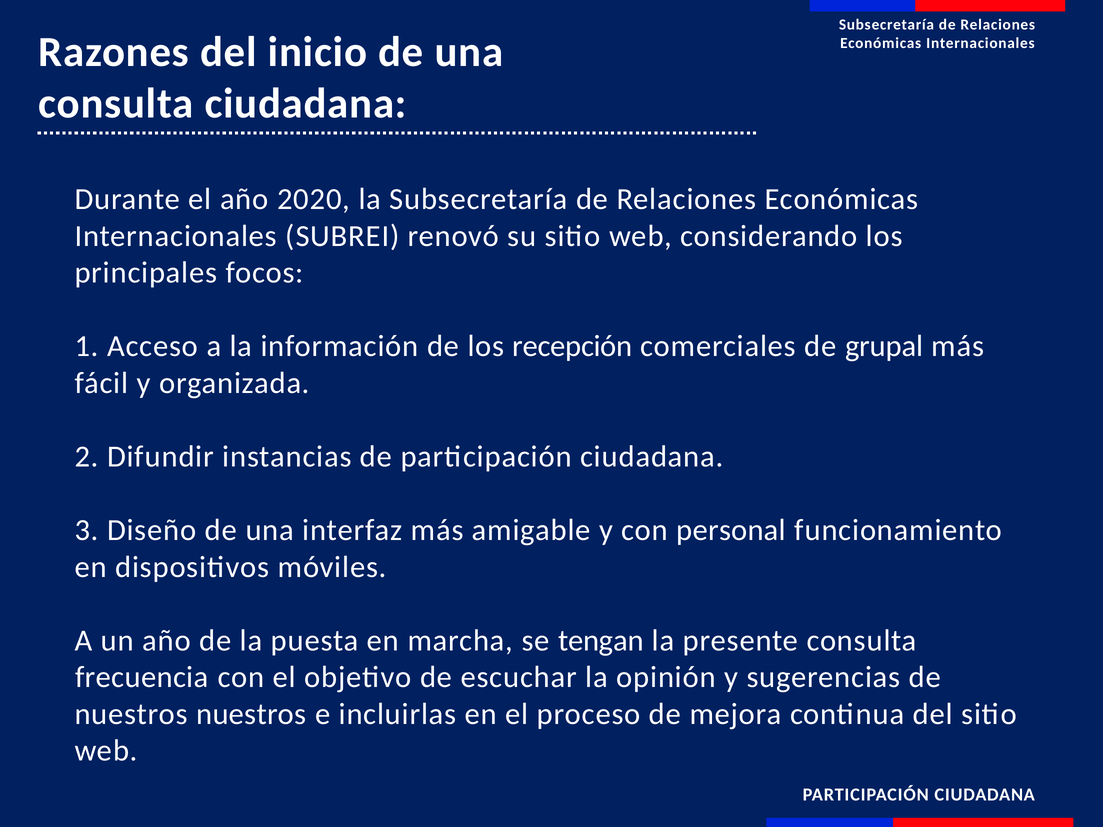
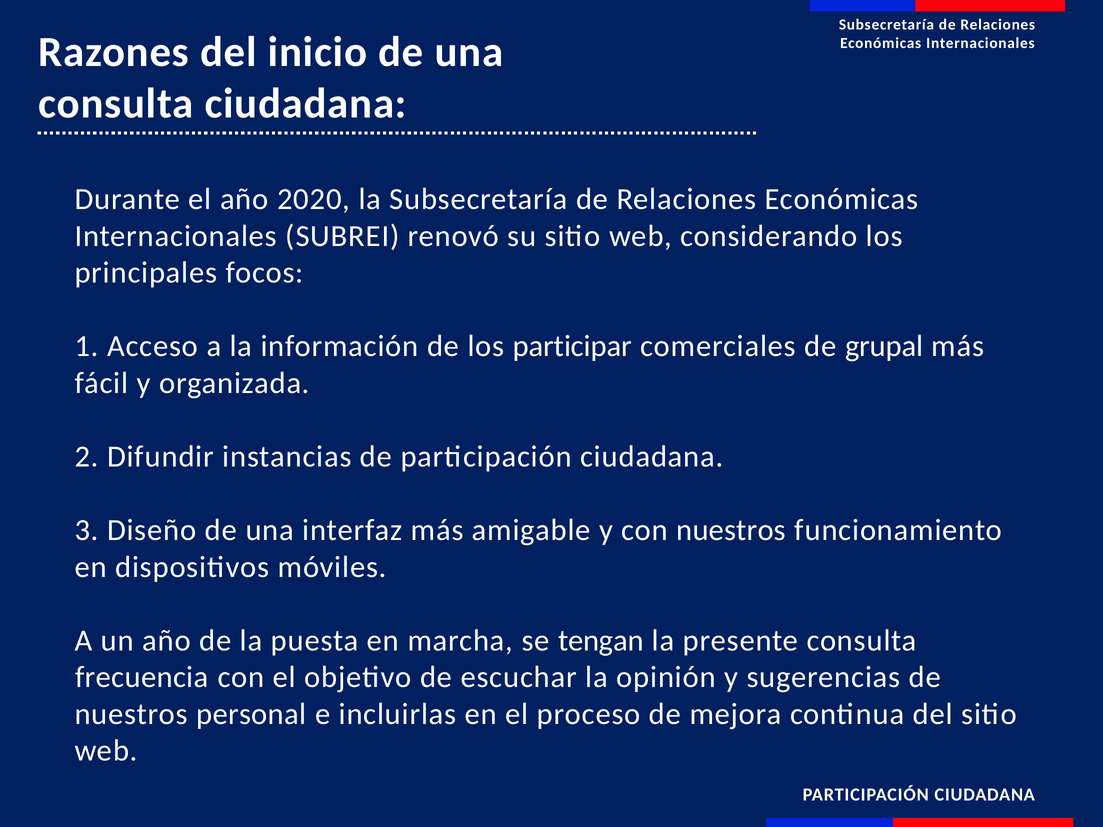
recepción: recepción -> participar (572, 346)
con personal: personal -> nuestros (731, 530)
nuestros nuestros: nuestros -> personal (251, 714)
